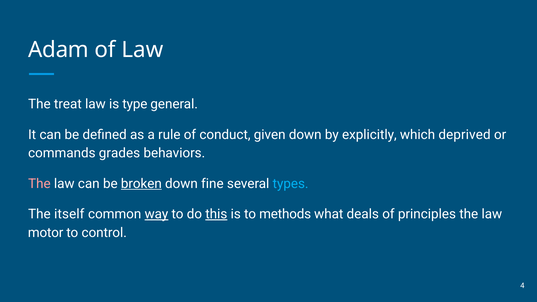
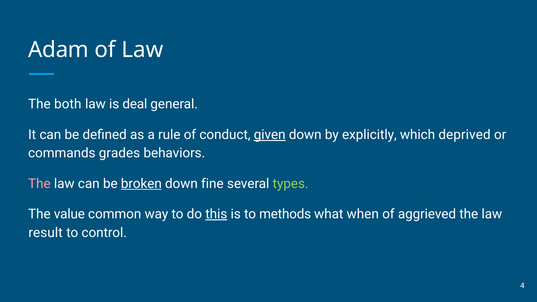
treat: treat -> both (68, 104)
type: type -> deal (135, 104)
given underline: none -> present (270, 135)
types colour: light blue -> light green (291, 184)
itself: itself -> value (69, 214)
way underline: present -> none (156, 214)
deals: deals -> when (363, 214)
principles: principles -> aggrieved (427, 214)
motor: motor -> result (46, 233)
